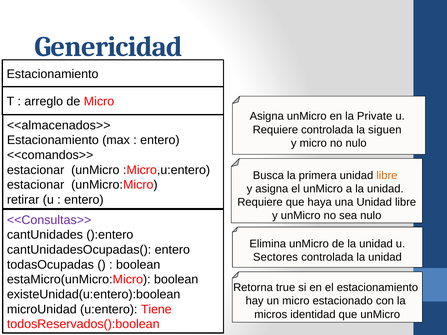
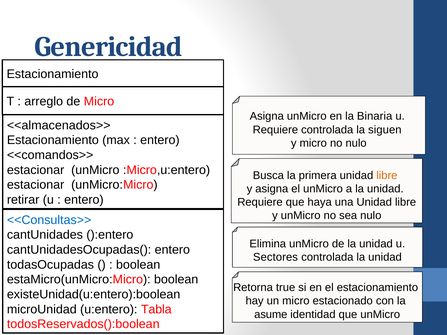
Private: Private -> Binaria (375, 116)
<<Consultas>> colour: purple -> blue (49, 220)
Tiene: Tiene -> Tabla (156, 310)
micros: micros -> asume (271, 315)
